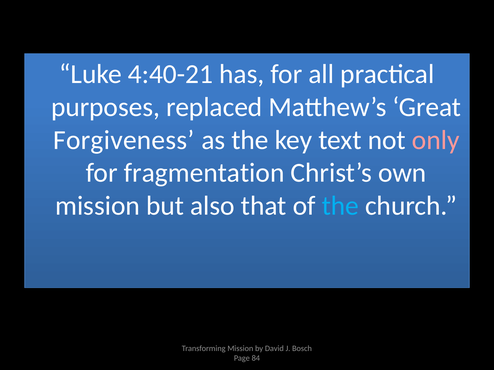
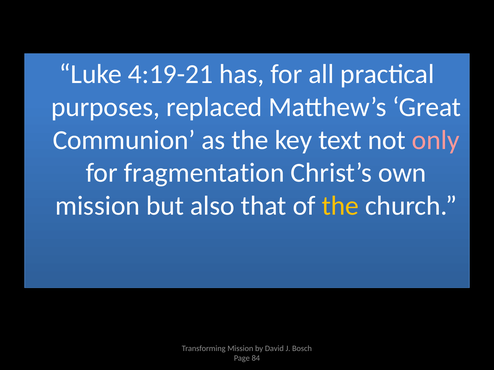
4:40-21: 4:40-21 -> 4:19-21 (170, 74)
Forgiveness: Forgiveness -> Communion (124, 140)
the colour: light blue -> yellow (340, 206)
